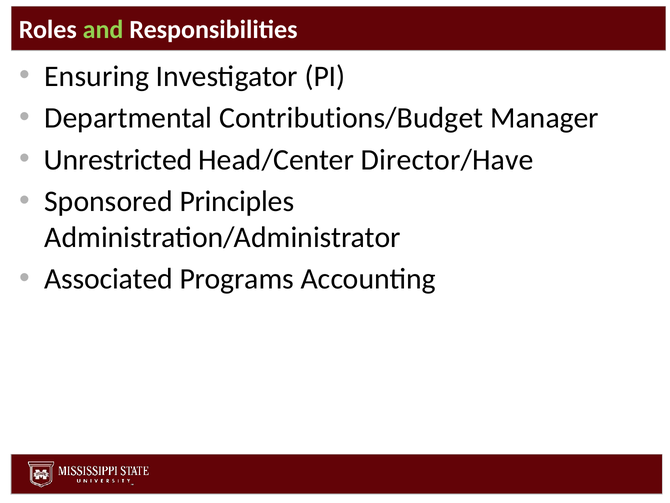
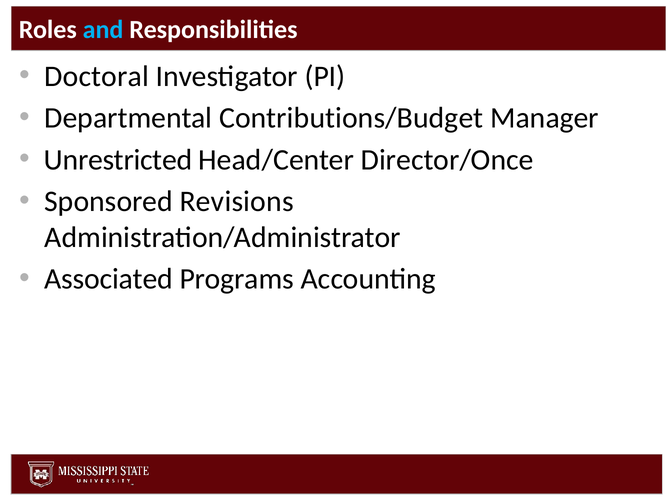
and colour: light green -> light blue (103, 30)
Ensuring: Ensuring -> Doctoral (97, 76)
Director/Have: Director/Have -> Director/Once (447, 160)
Principles: Principles -> Revisions (237, 201)
